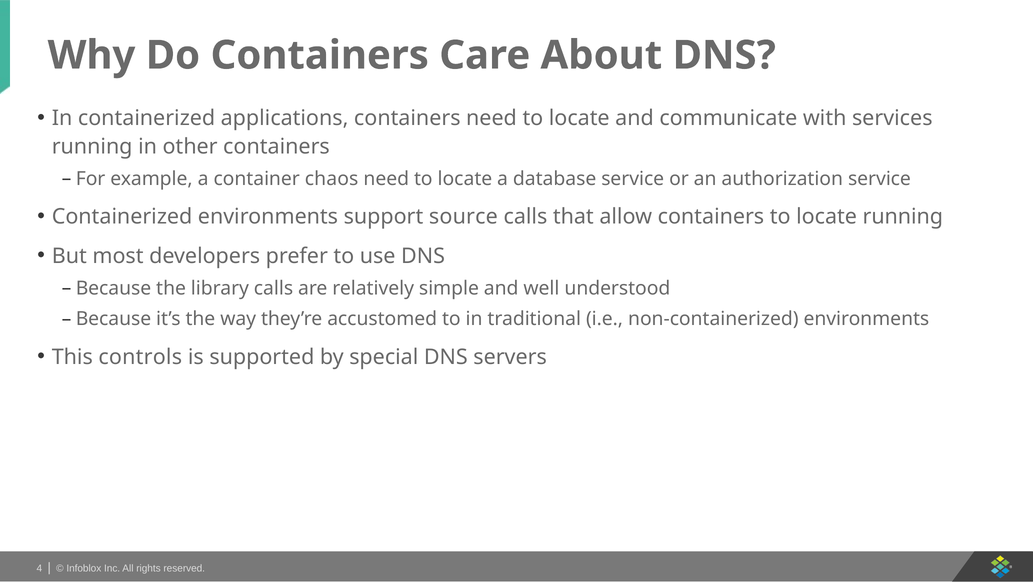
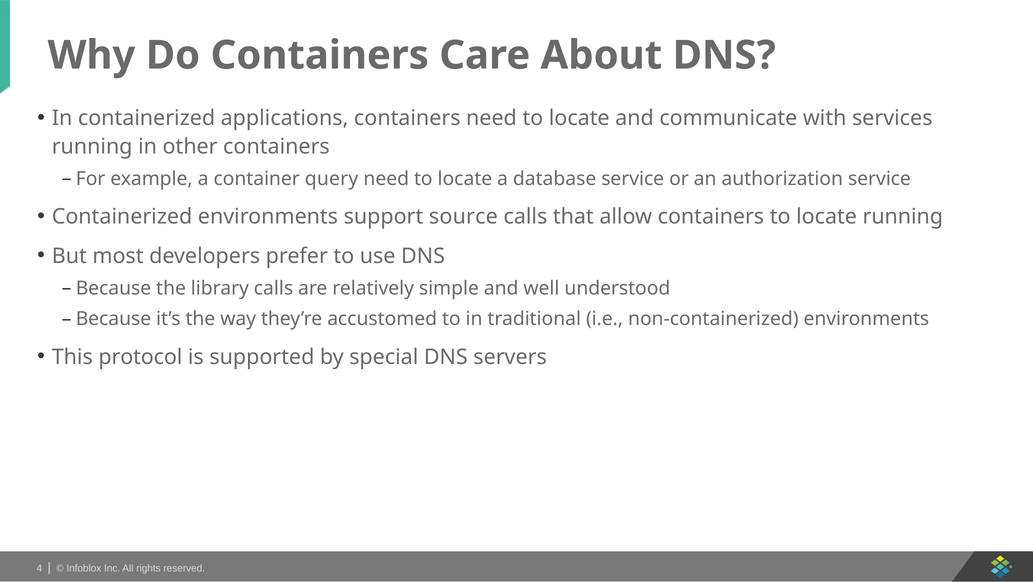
chaos: chaos -> query (332, 179)
controls: controls -> protocol (140, 357)
